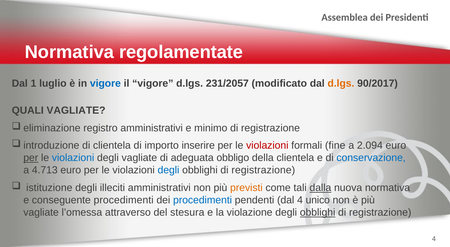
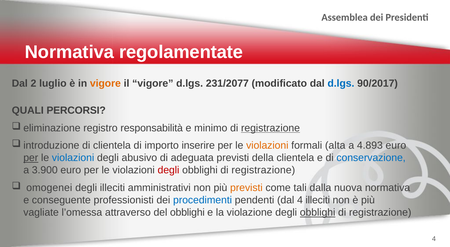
1: 1 -> 2 (33, 83)
vigore colour: blue -> orange (105, 83)
231/2057: 231/2057 -> 231/2077 (227, 83)
d.lgs colour: orange -> blue (341, 83)
QUALI VAGLIATE: VAGLIATE -> PERCORSI (76, 110)
registro amministrativi: amministrativi -> responsabilità (152, 128)
registrazione underline: none -> present (270, 128)
violazioni colour: red -> orange (267, 145)
fine: fine -> alta (335, 145)
2.094: 2.094 -> 4.893 (370, 145)
degli vagliate: vagliate -> abusivo (139, 158)
adeguata obbligo: obbligo -> previsti (233, 158)
4.713: 4.713 -> 3.900 (45, 170)
degli colour: blue -> red (168, 170)
istituzione: istituzione -> omogenei (49, 188)
dalla underline: present -> none (320, 188)
conseguente procedimenti: procedimenti -> professionisti (124, 200)
4 unico: unico -> illeciti (318, 200)
del stesura: stesura -> obblighi (187, 212)
